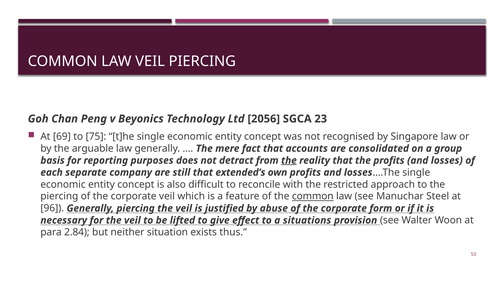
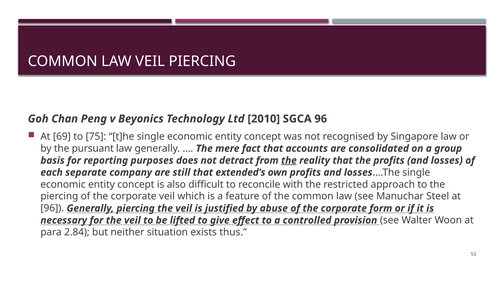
2056: 2056 -> 2010 (264, 119)
SGCA 23: 23 -> 96 (321, 119)
arguable: arguable -> pursuant (93, 148)
common underline: present -> none (313, 196)
situations: situations -> controlled (307, 220)
